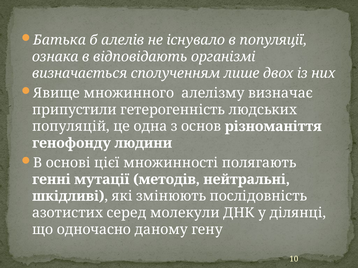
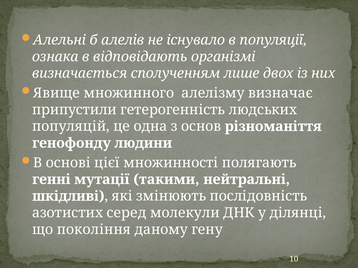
Батька: Батька -> Алельні (60, 40)
методів: методів -> такими (166, 180)
одночасно: одночасно -> покоління (94, 230)
